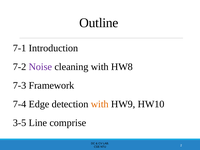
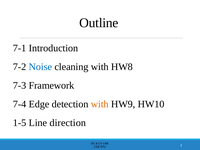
Noise colour: purple -> blue (40, 67)
3-5: 3-5 -> 1-5 (20, 123)
comprise: comprise -> direction (68, 123)
